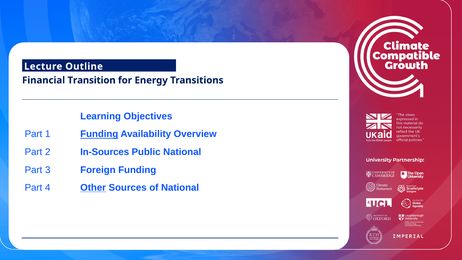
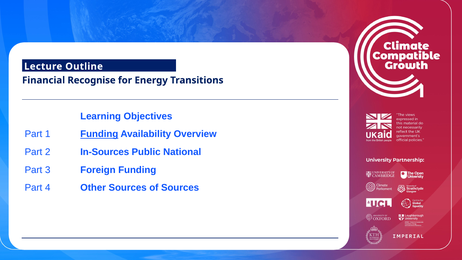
Transition: Transition -> Recognise (92, 80)
Other underline: present -> none (93, 188)
of National: National -> Sources (180, 188)
